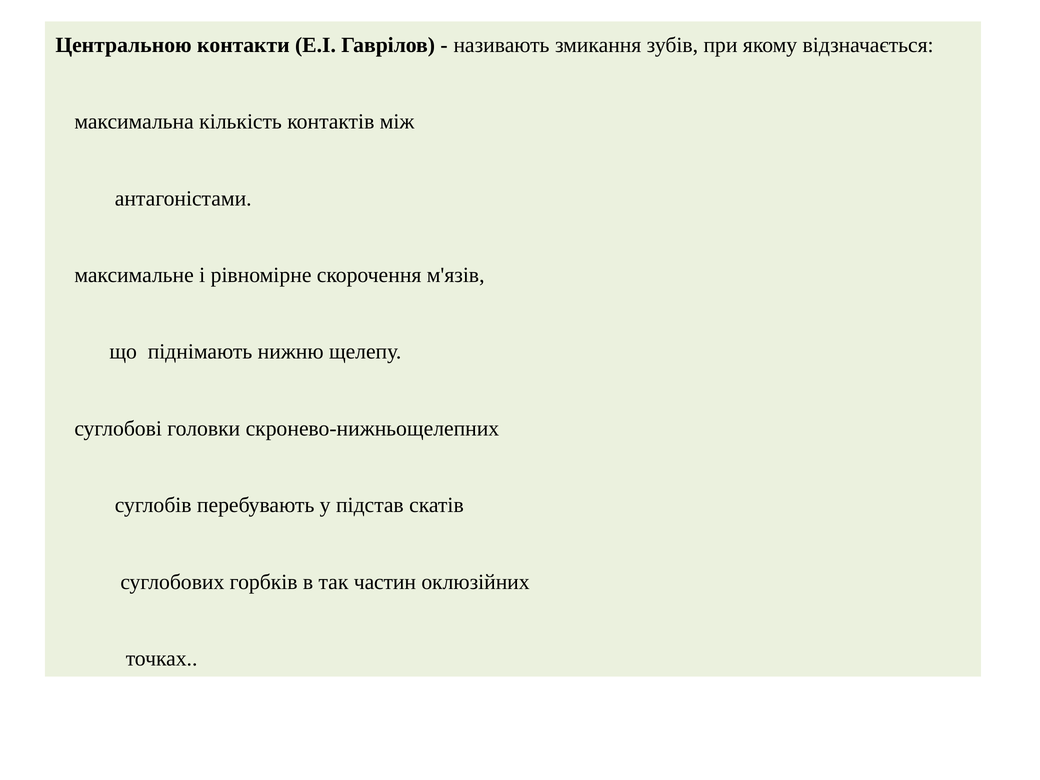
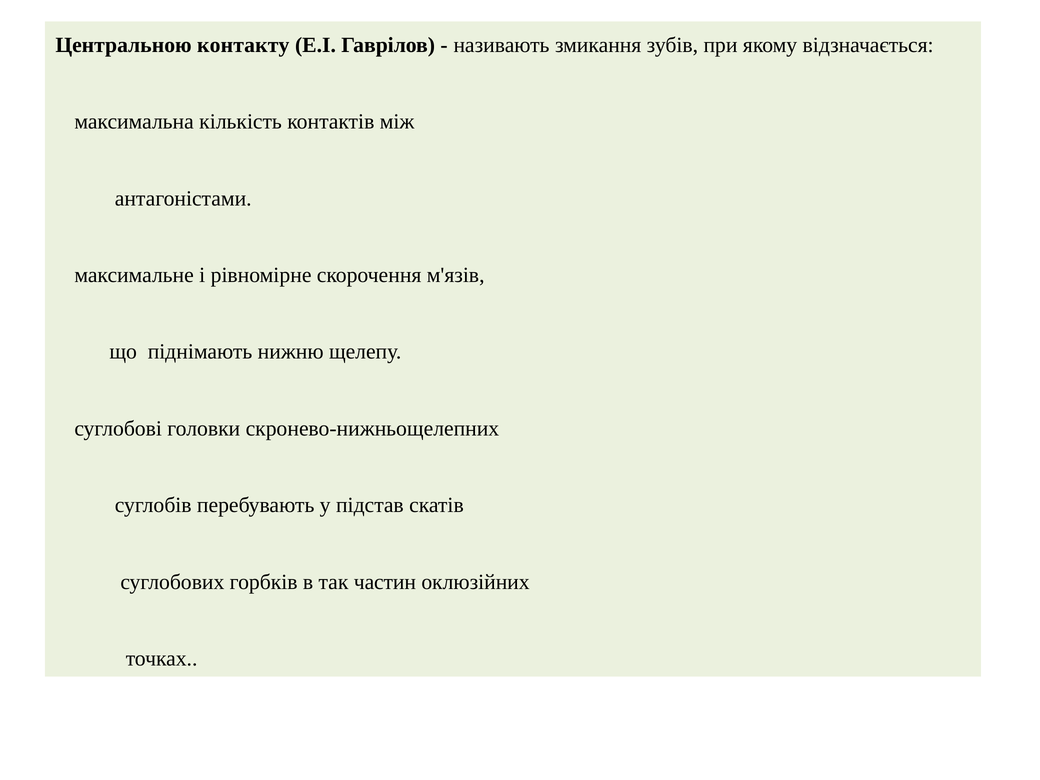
контакти: контакти -> контакту (243, 45)
